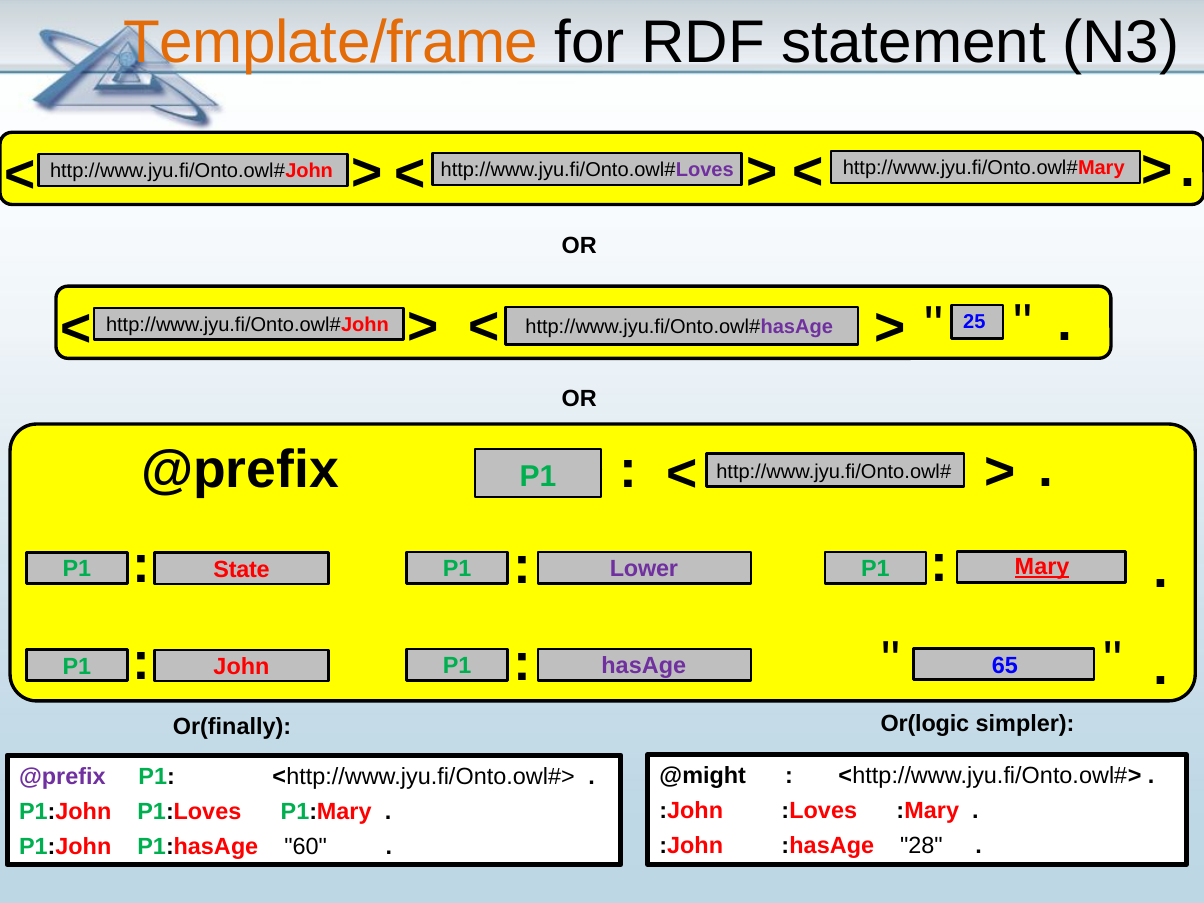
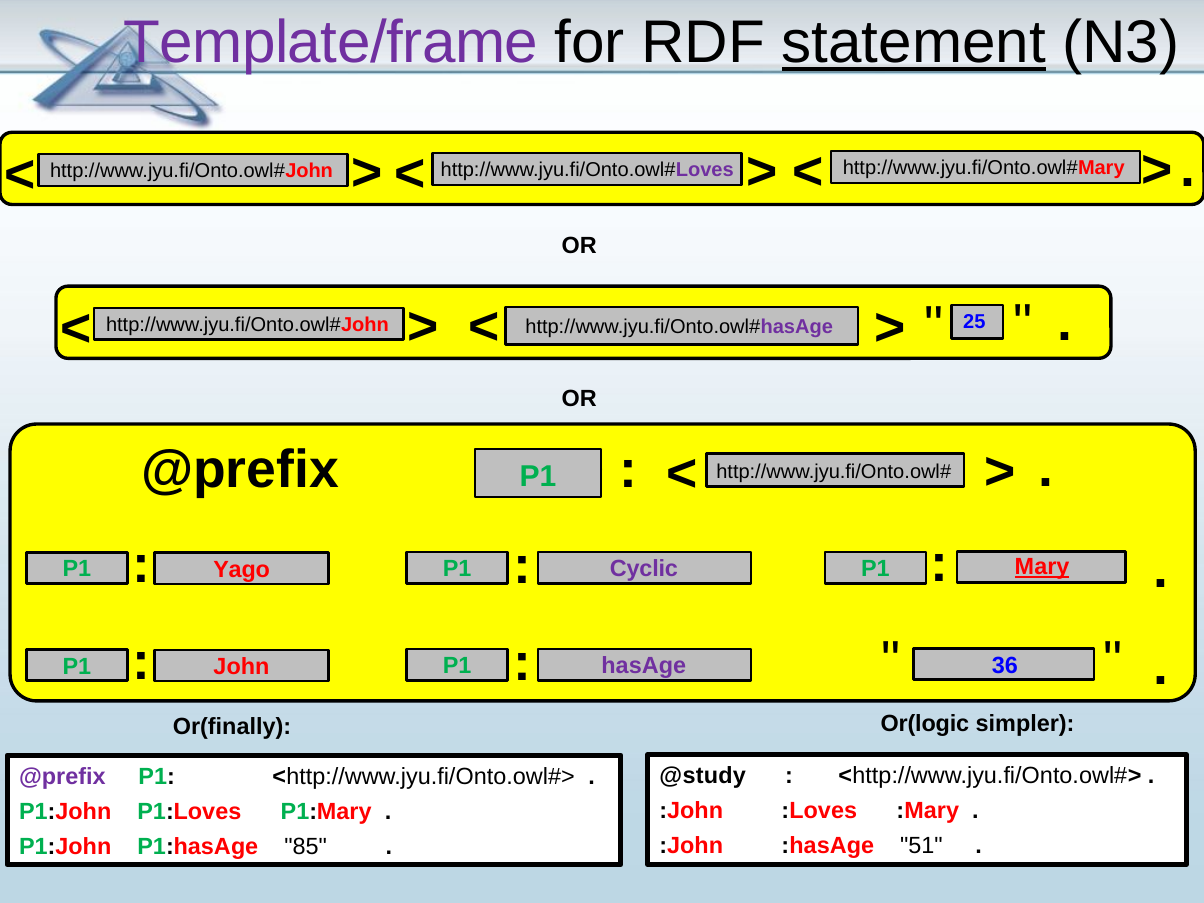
Template/frame colour: orange -> purple (331, 43)
statement underline: none -> present (914, 43)
Lower: Lower -> Cyclic (644, 569)
State: State -> Yago (242, 570)
65: 65 -> 36 (1005, 666)
@might: @might -> @study (703, 776)
28: 28 -> 51 (921, 846)
60: 60 -> 85 (306, 846)
